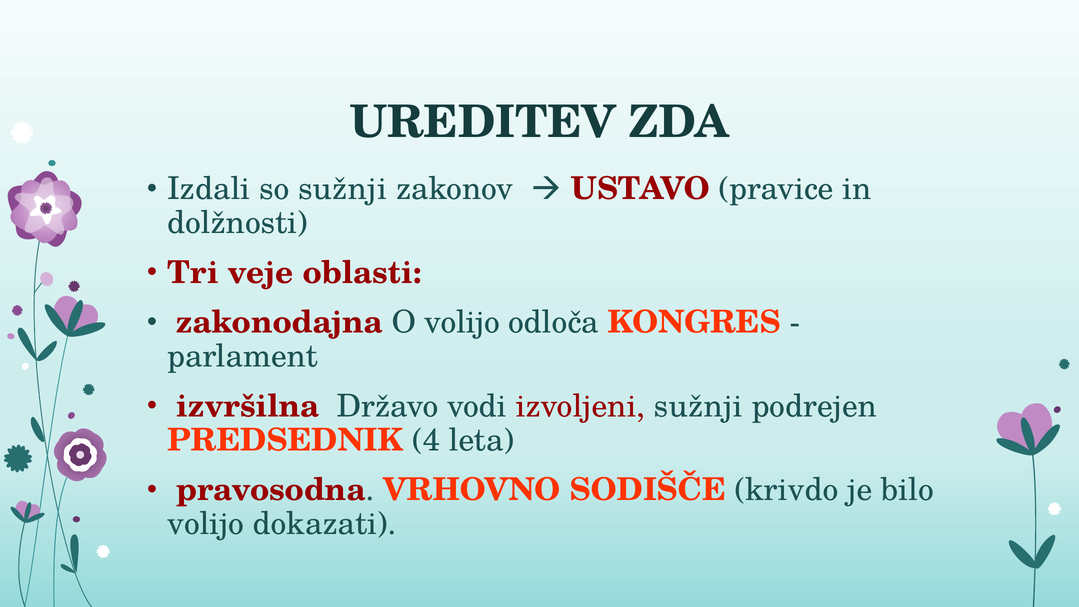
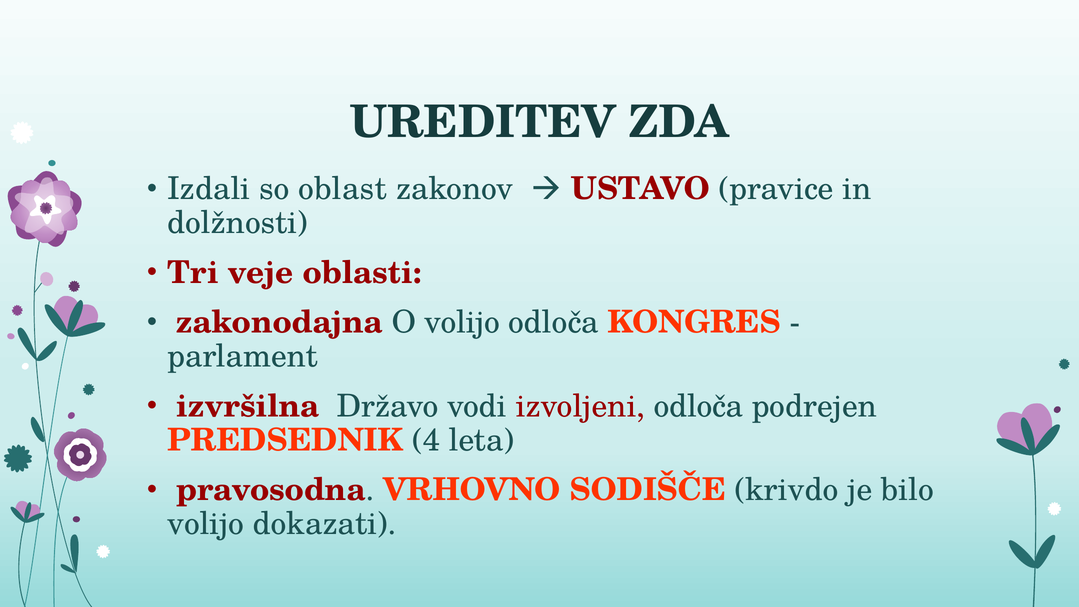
so sužnji: sužnji -> oblast (343, 189)
izvoljeni sužnji: sužnji -> odloča (699, 406)
